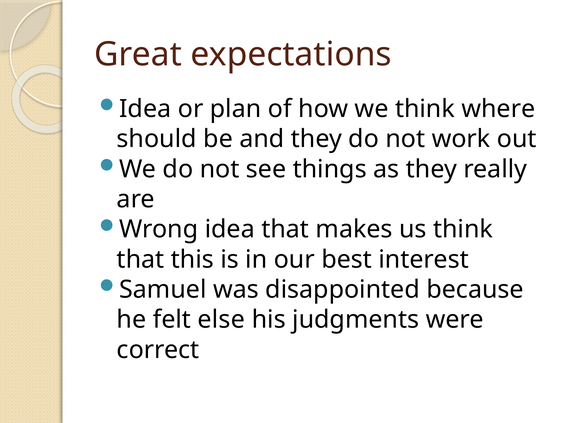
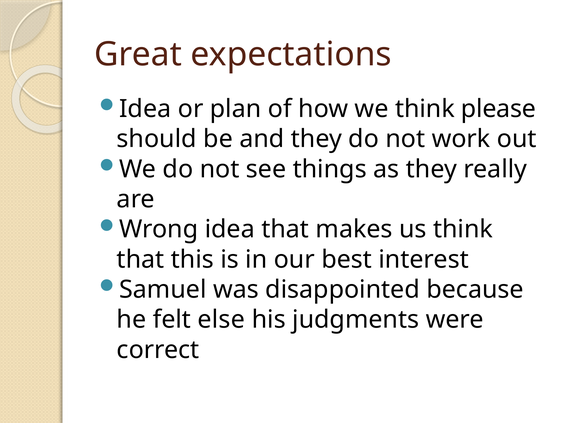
where: where -> please (498, 109)
